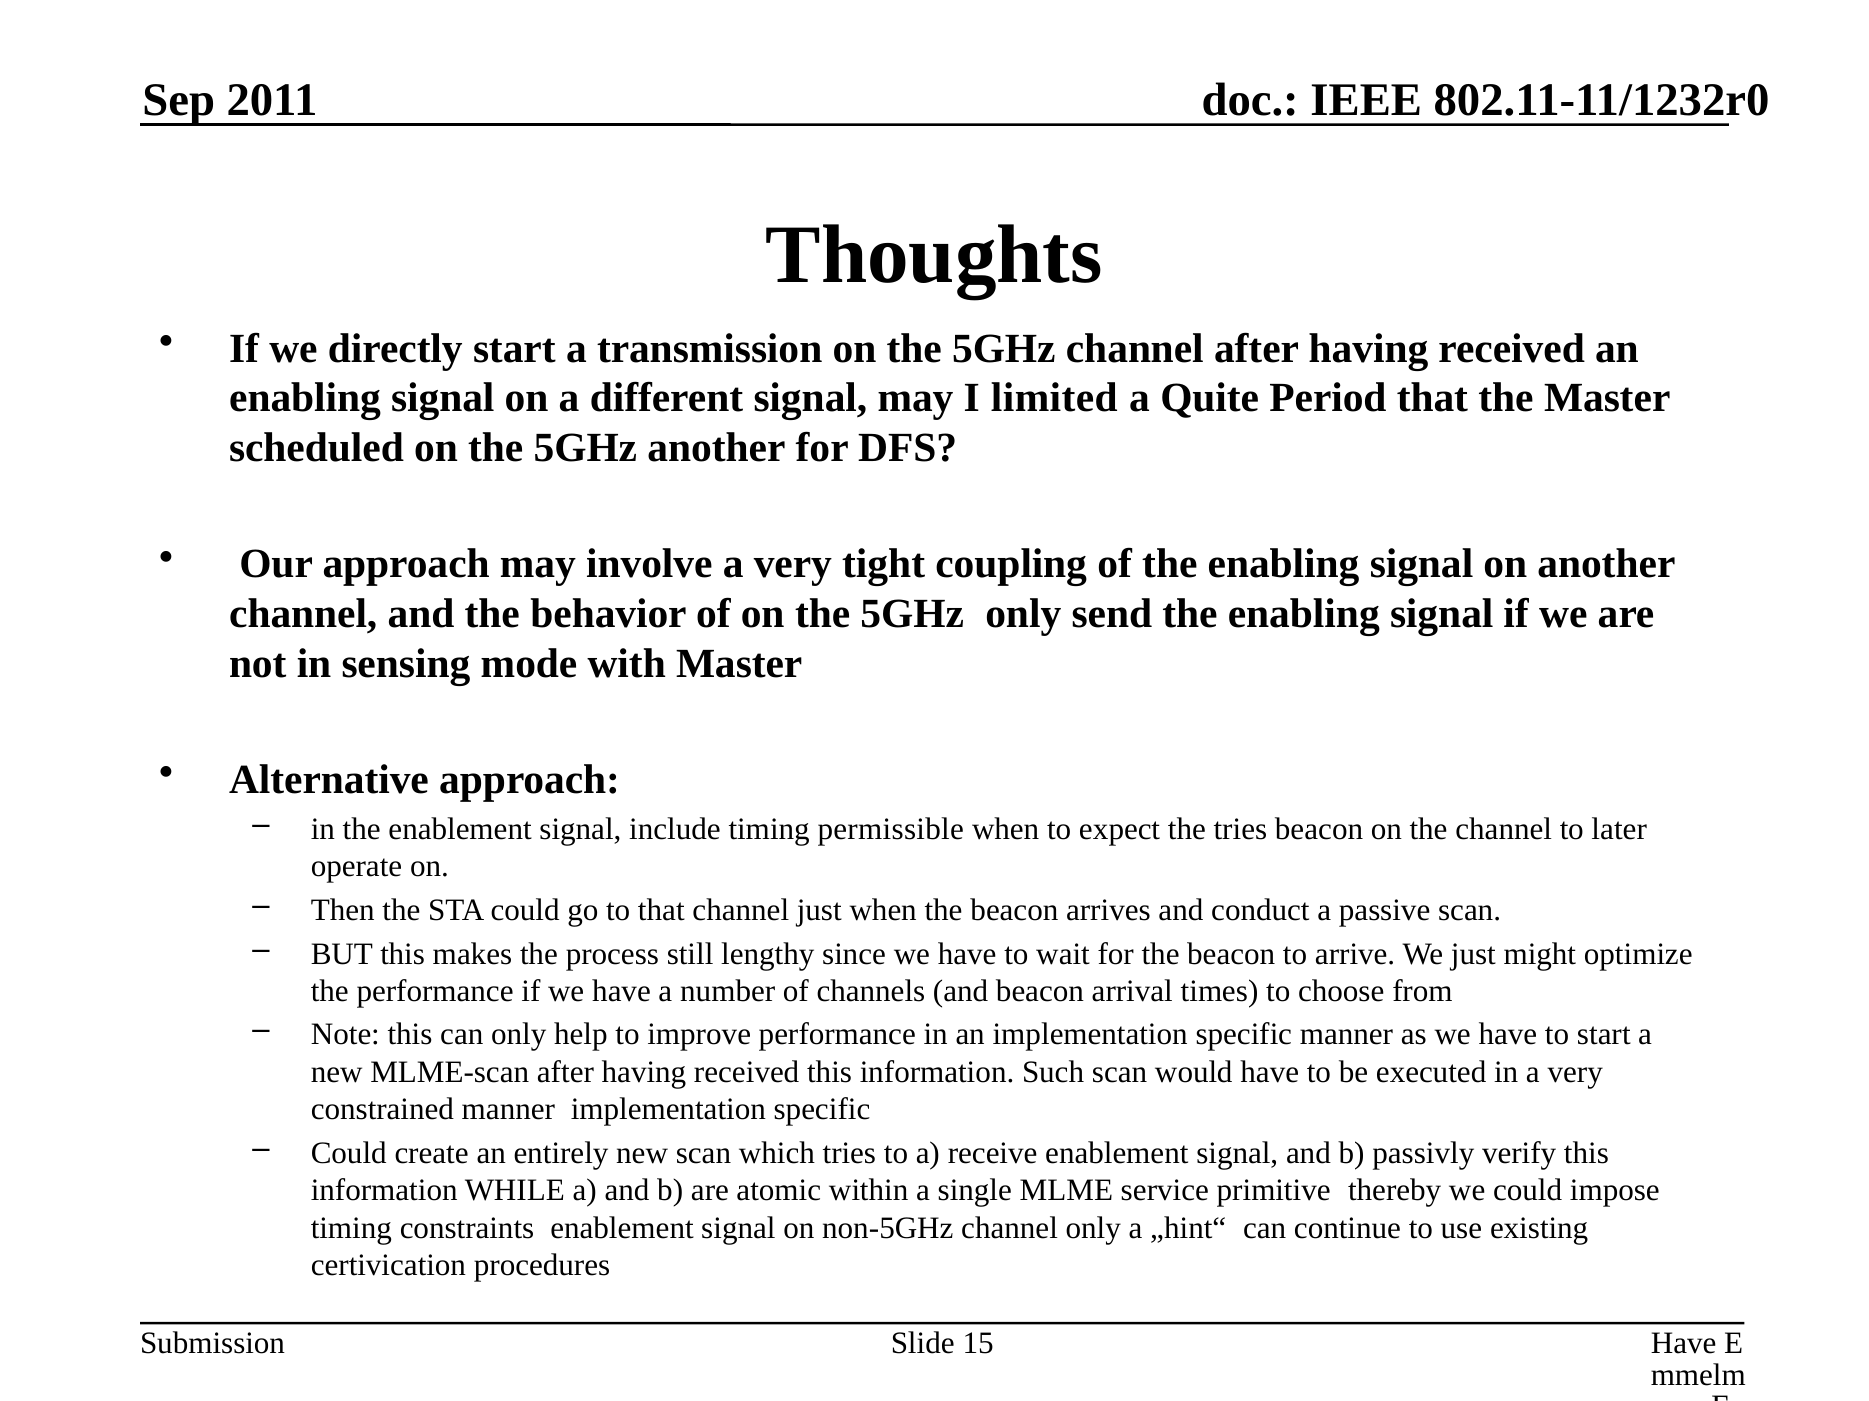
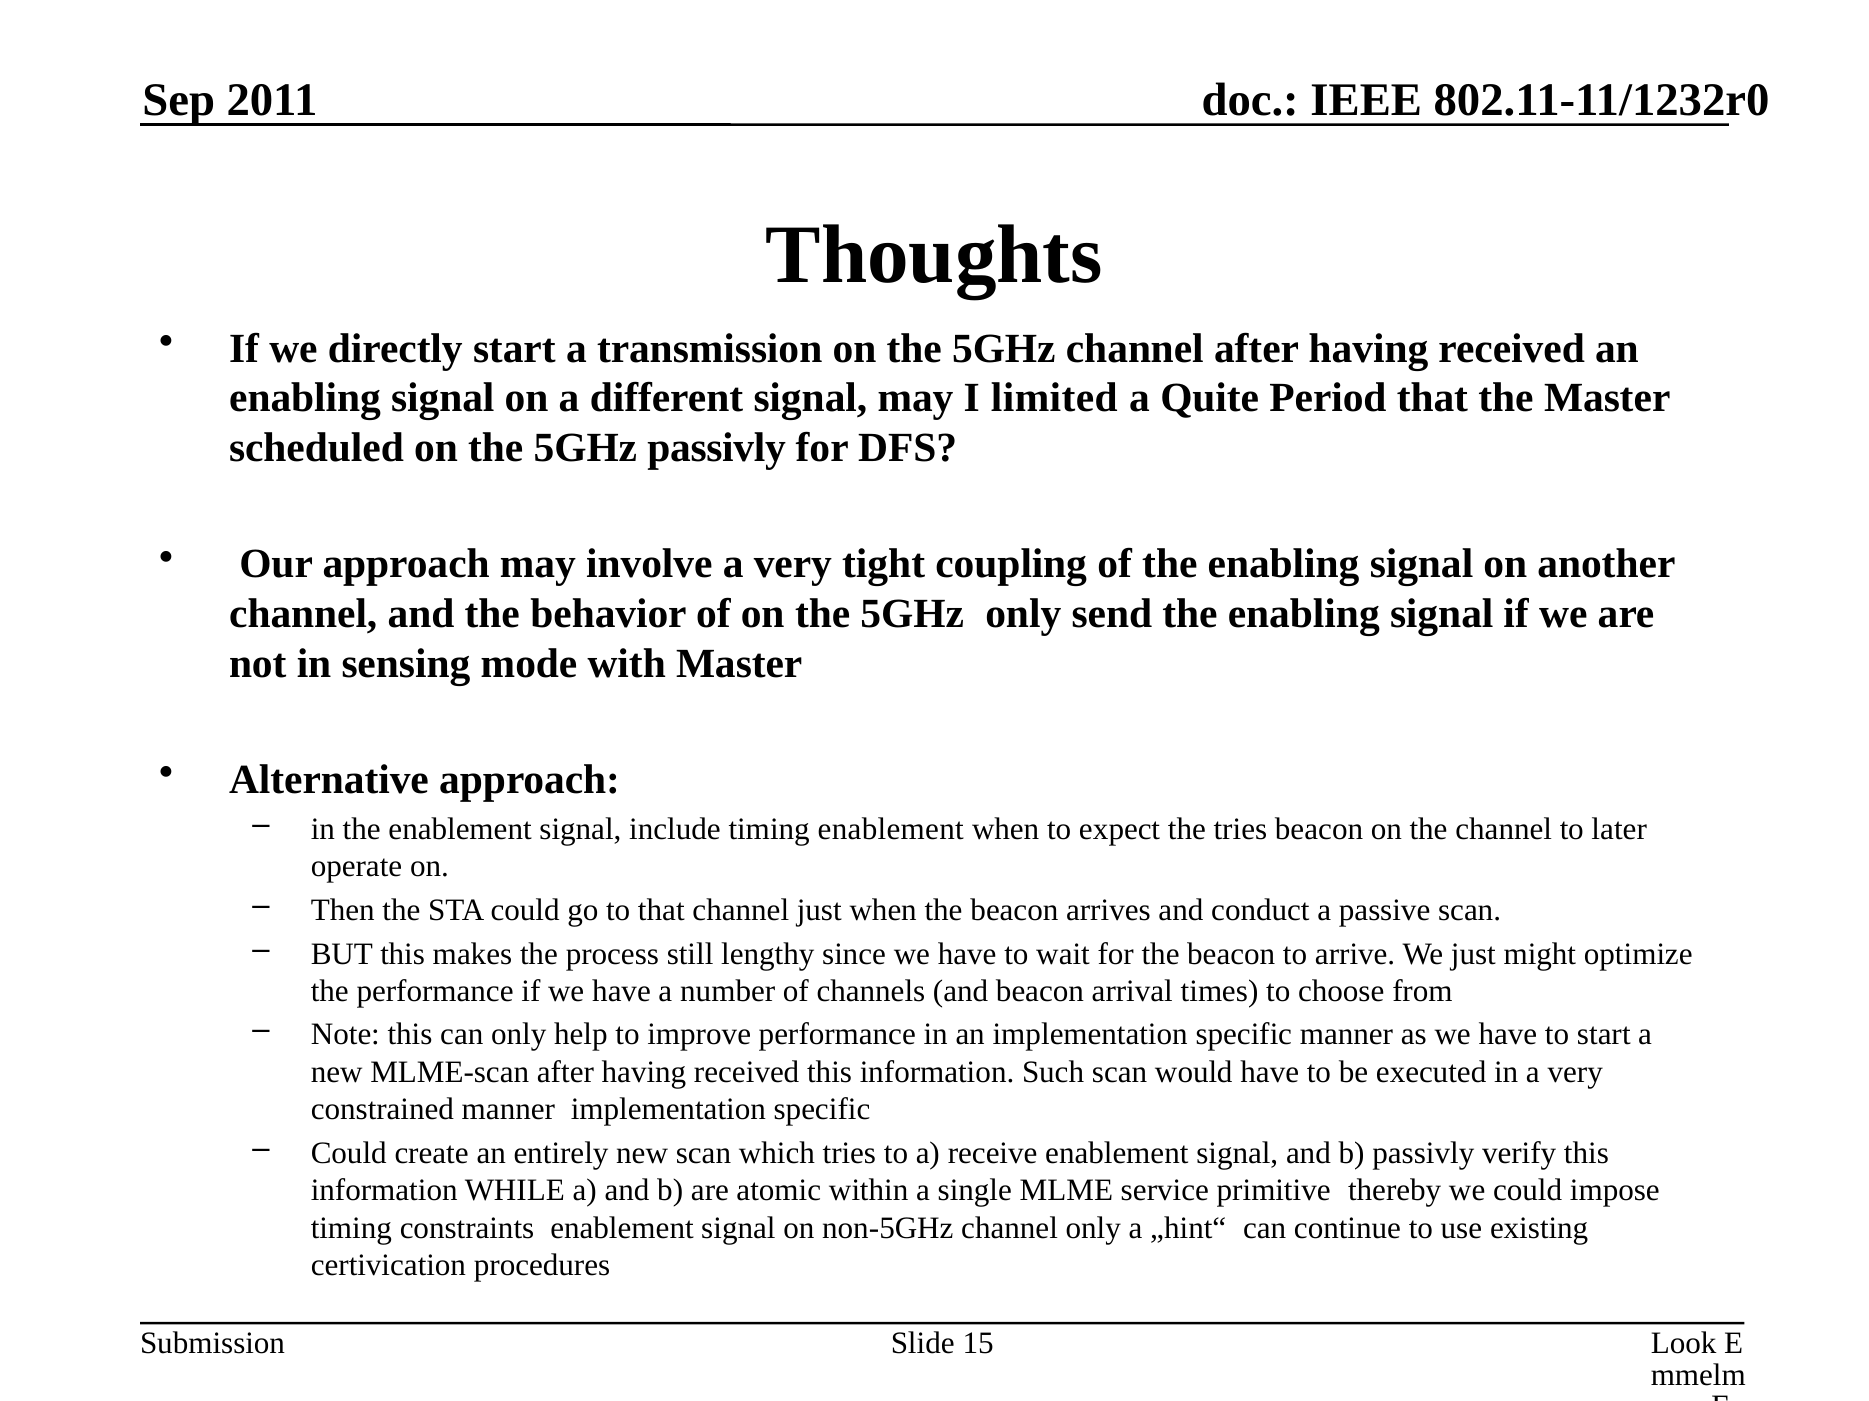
5GHz another: another -> passivly (717, 448)
timing permissible: permissible -> enablement (891, 830)
Have: Have -> Look (1684, 1344)
